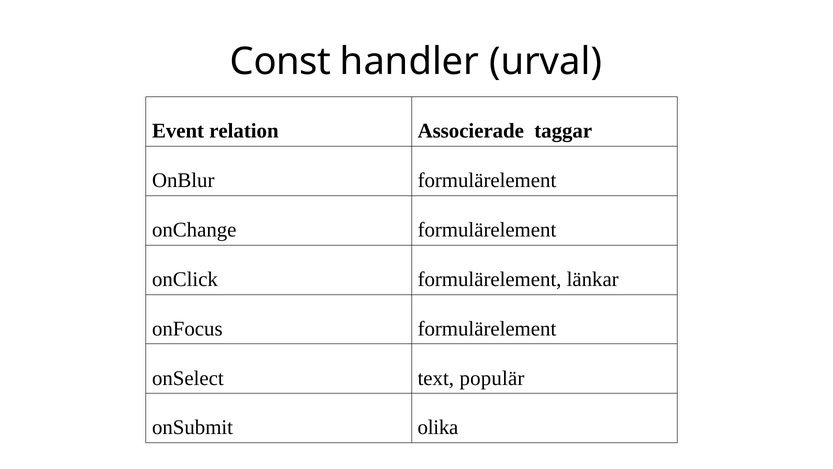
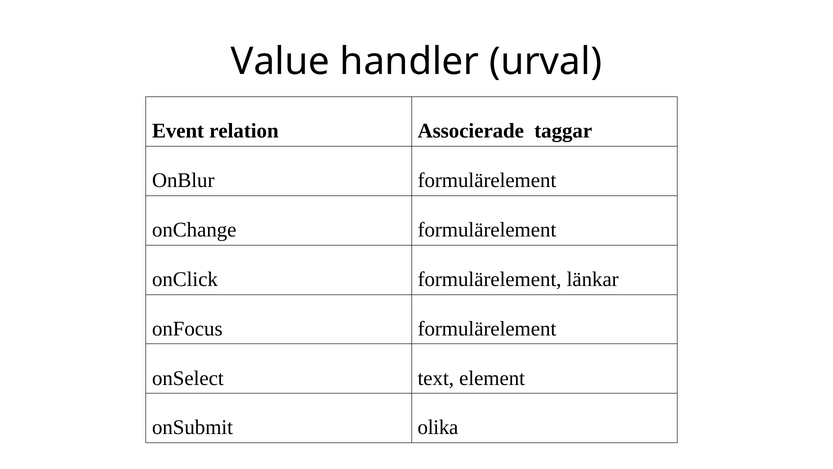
Const: Const -> Value (280, 62)
populär: populär -> element (492, 378)
